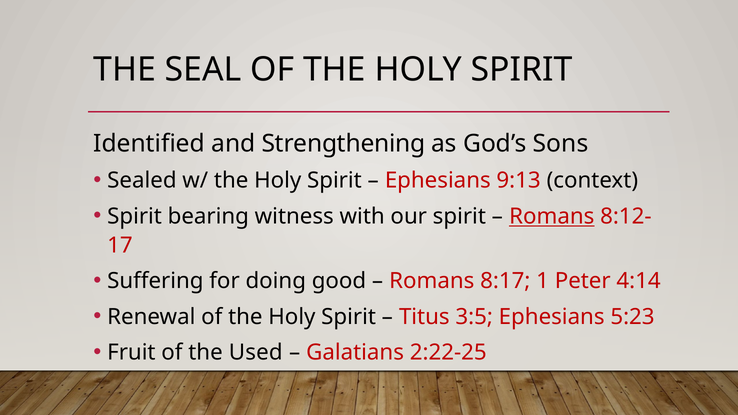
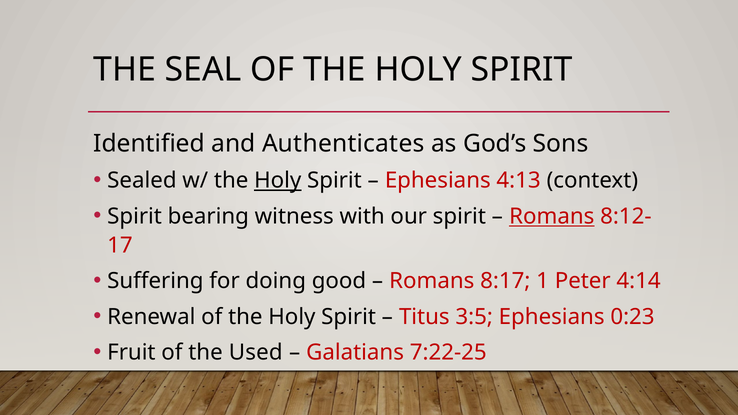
Strengthening: Strengthening -> Authenticates (343, 144)
Holy underline: none -> present (278, 181)
9:13: 9:13 -> 4:13 (519, 181)
5:23: 5:23 -> 0:23 (632, 317)
2:22-25: 2:22-25 -> 7:22-25 (448, 353)
